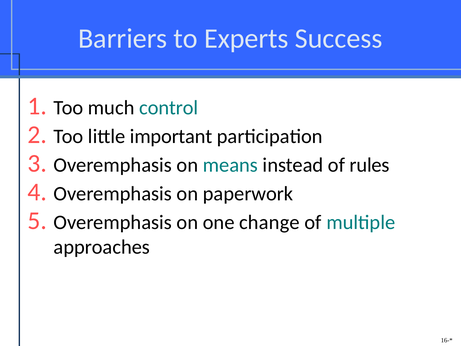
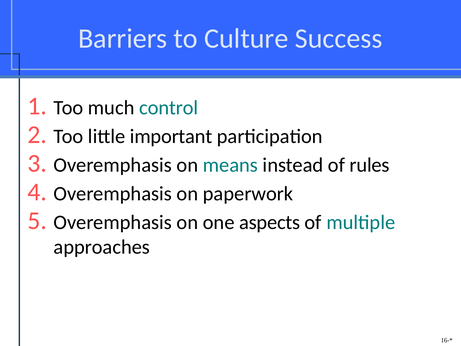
Experts: Experts -> Culture (246, 38)
change: change -> aspects (270, 222)
